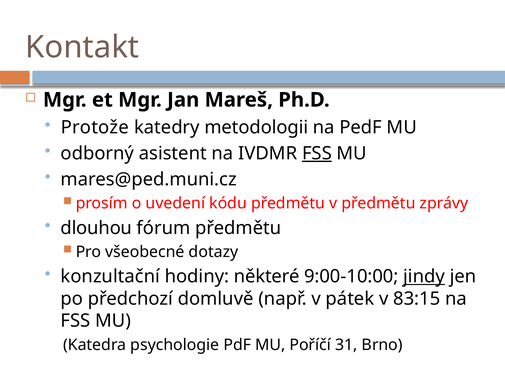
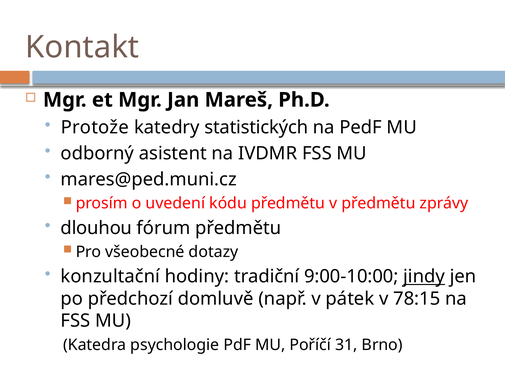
metodologii: metodologii -> statistických (256, 127)
FSS underline: present -> none (317, 153)
některé: některé -> tradiční (267, 276)
83:15: 83:15 -> 78:15 (417, 298)
